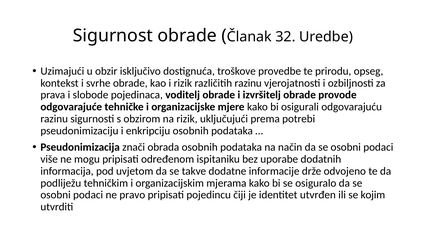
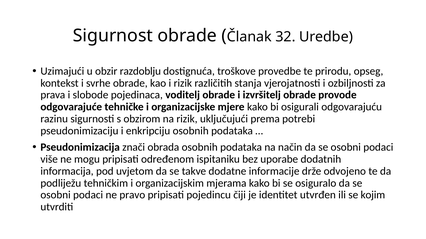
isključivo: isključivo -> razdoblju (140, 71)
različitih razinu: razinu -> stanja (248, 83)
